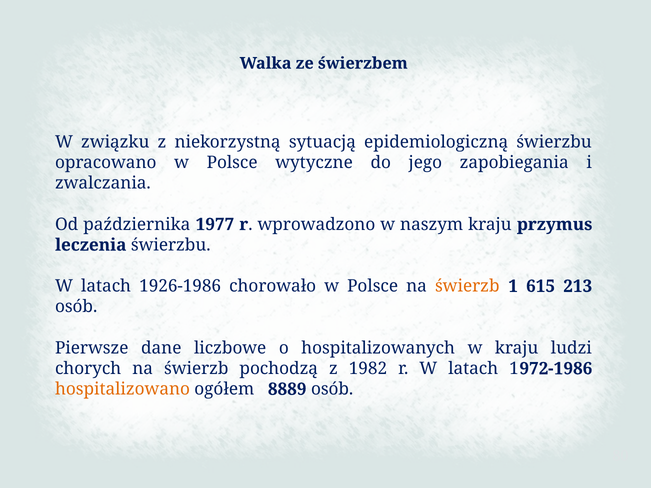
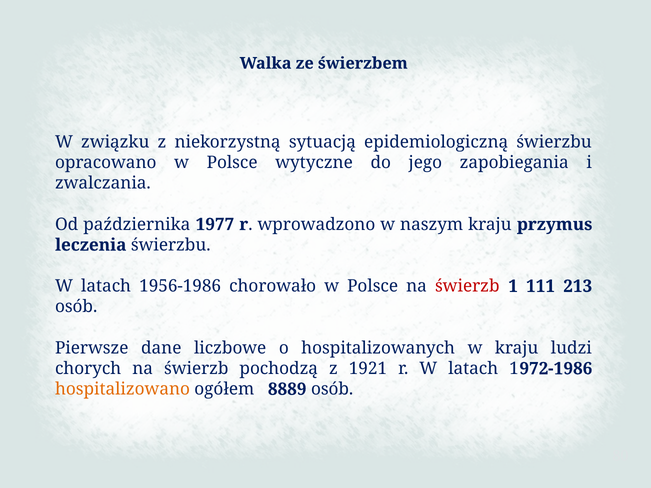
1926-1986: 1926-1986 -> 1956-1986 (180, 286)
świerzb colour: orange -> red (467, 286)
615: 615 -> 111 (541, 286)
1982: 1982 -> 1921 (368, 369)
